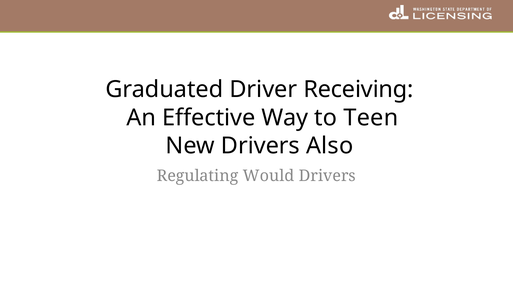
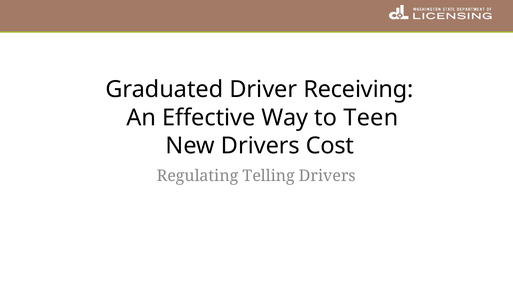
Also: Also -> Cost (330, 146)
Would: Would -> Telling (269, 176)
